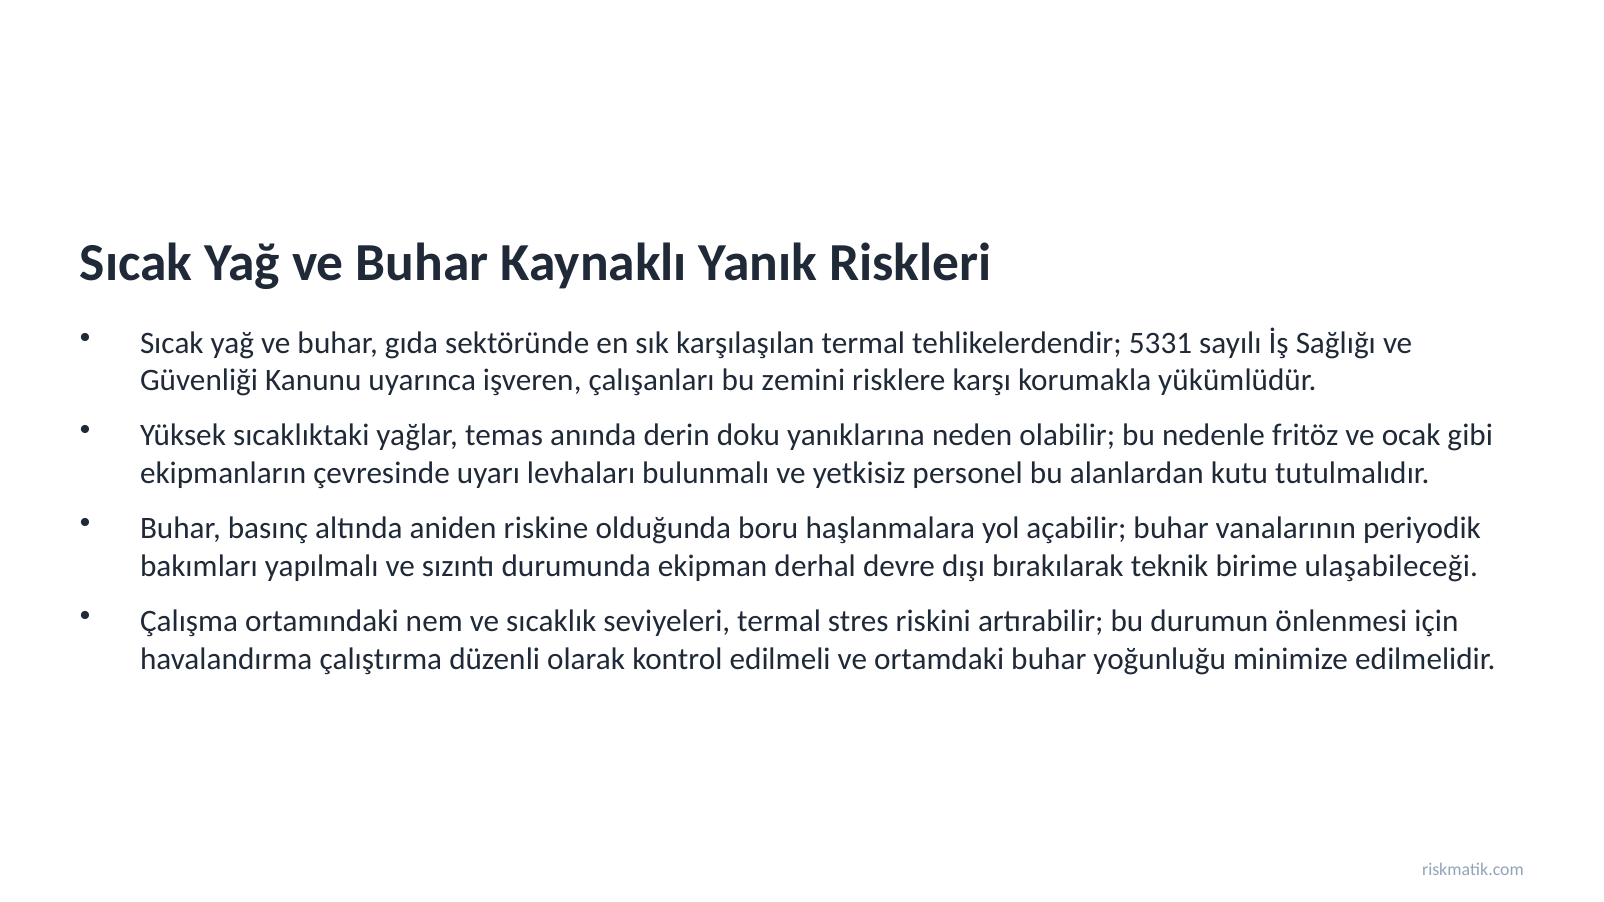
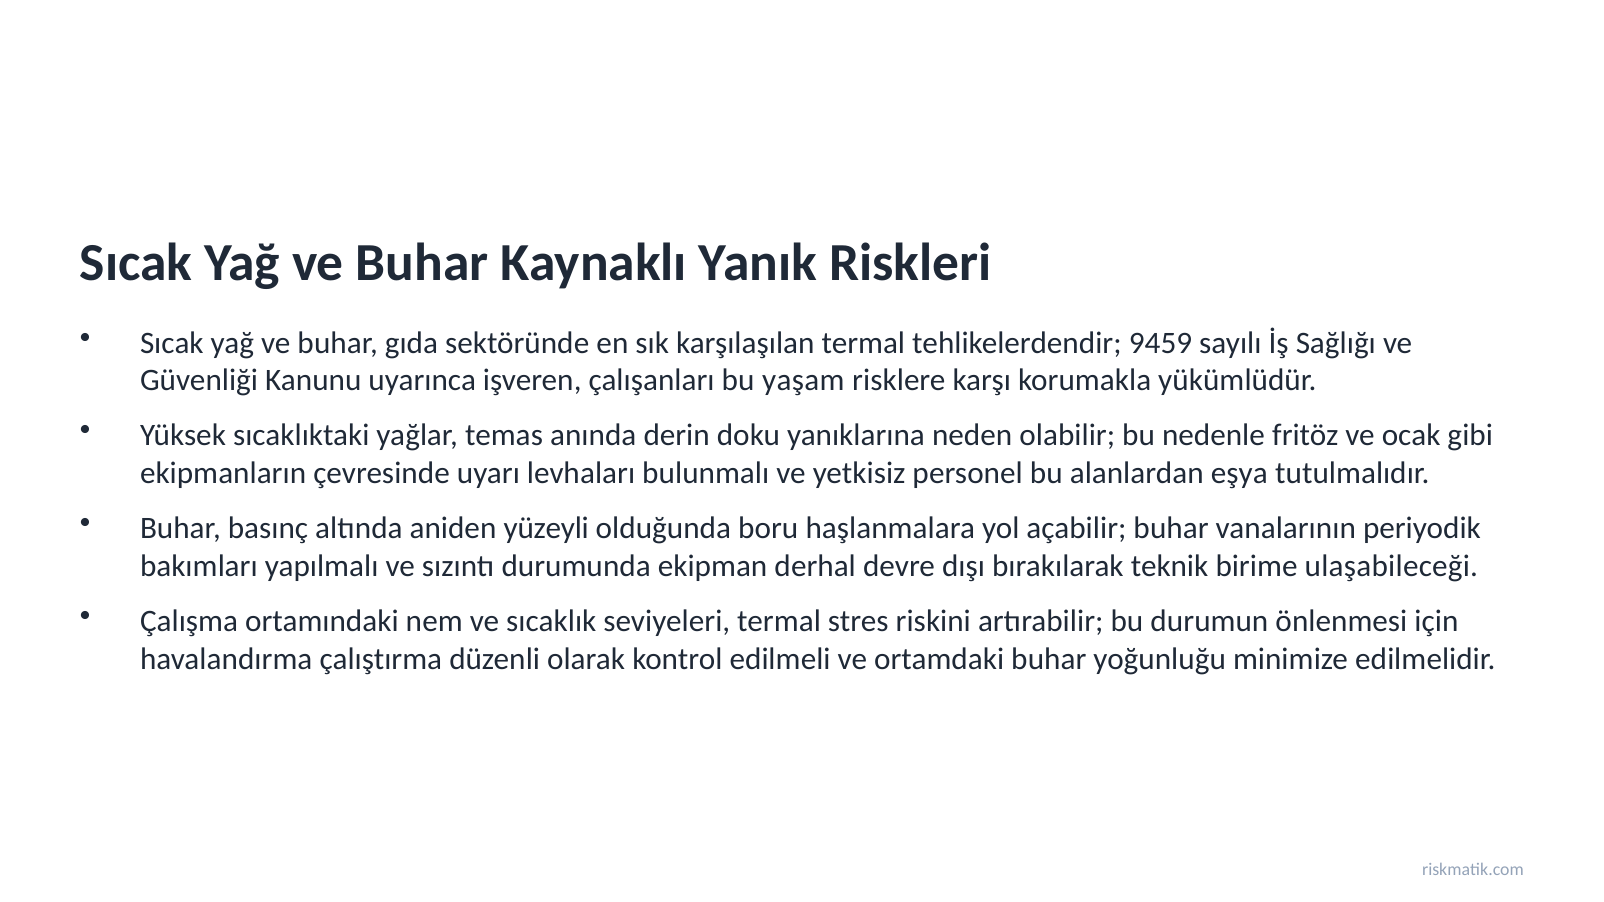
5331: 5331 -> 9459 (1161, 343)
zemini: zemini -> yaşam (803, 380)
kutu: kutu -> eşya (1239, 473)
riskine: riskine -> yüzeyli (546, 529)
